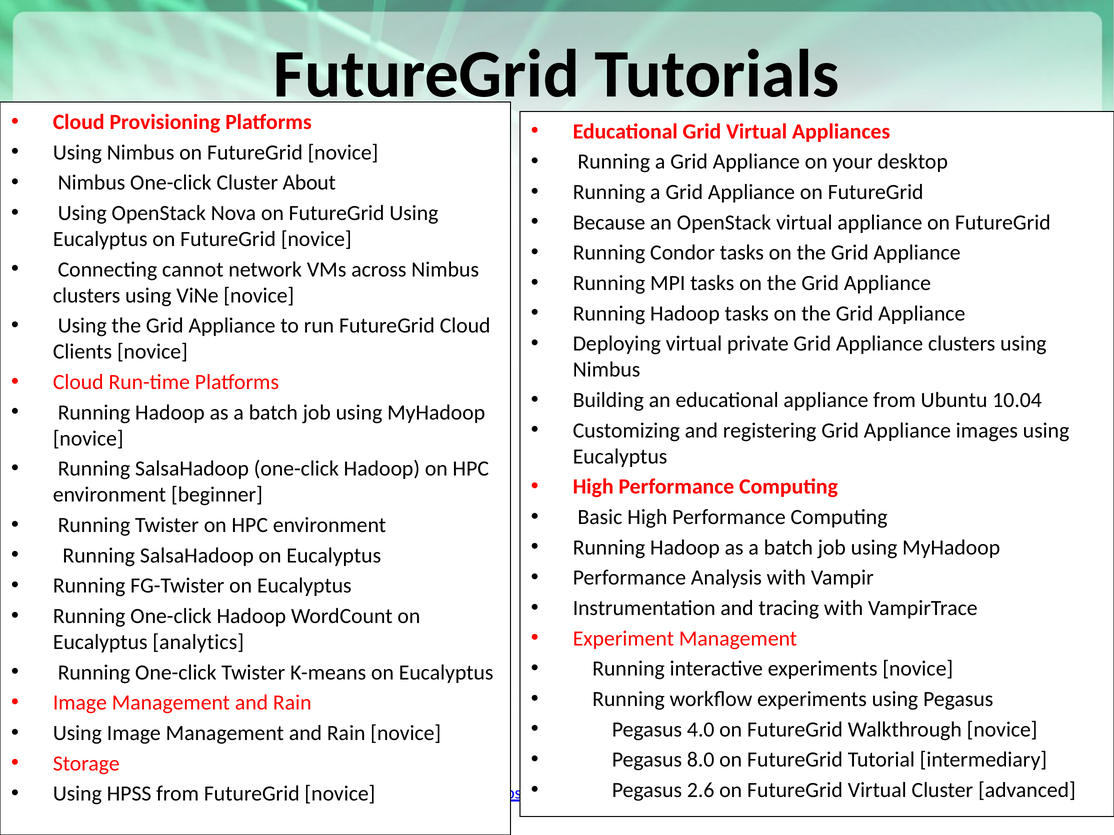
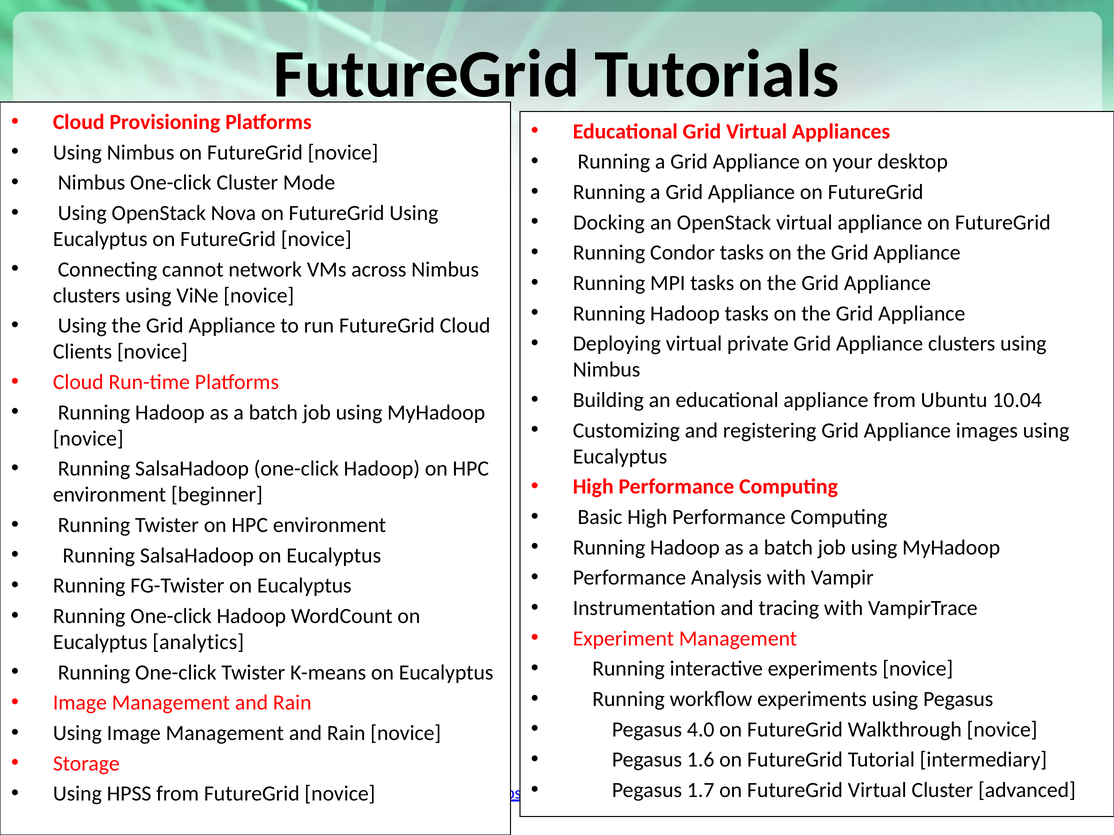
About: About -> Mode (309, 183)
Because: Because -> Docking (609, 223)
8.0: 8.0 -> 1.6 (701, 760)
2.6: 2.6 -> 1.7 (701, 791)
